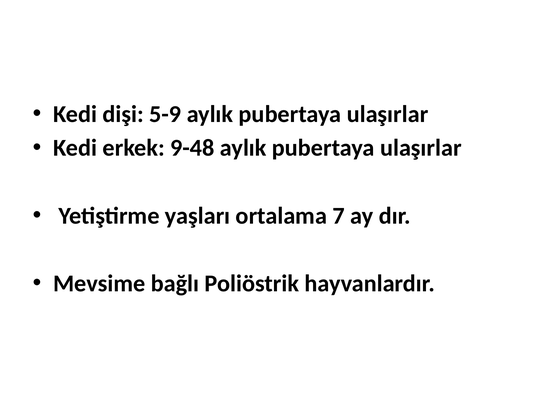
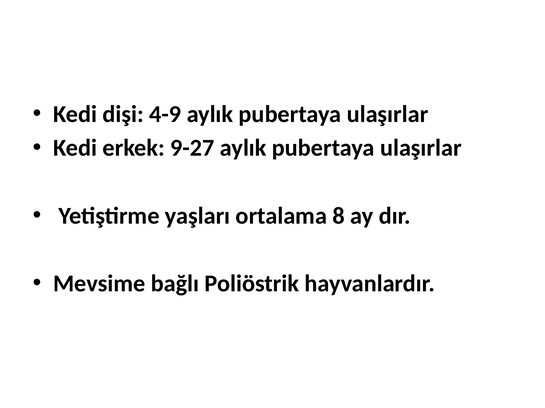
5-9: 5-9 -> 4-9 (165, 114)
9-48: 9-48 -> 9-27 (192, 148)
7: 7 -> 8 (339, 216)
